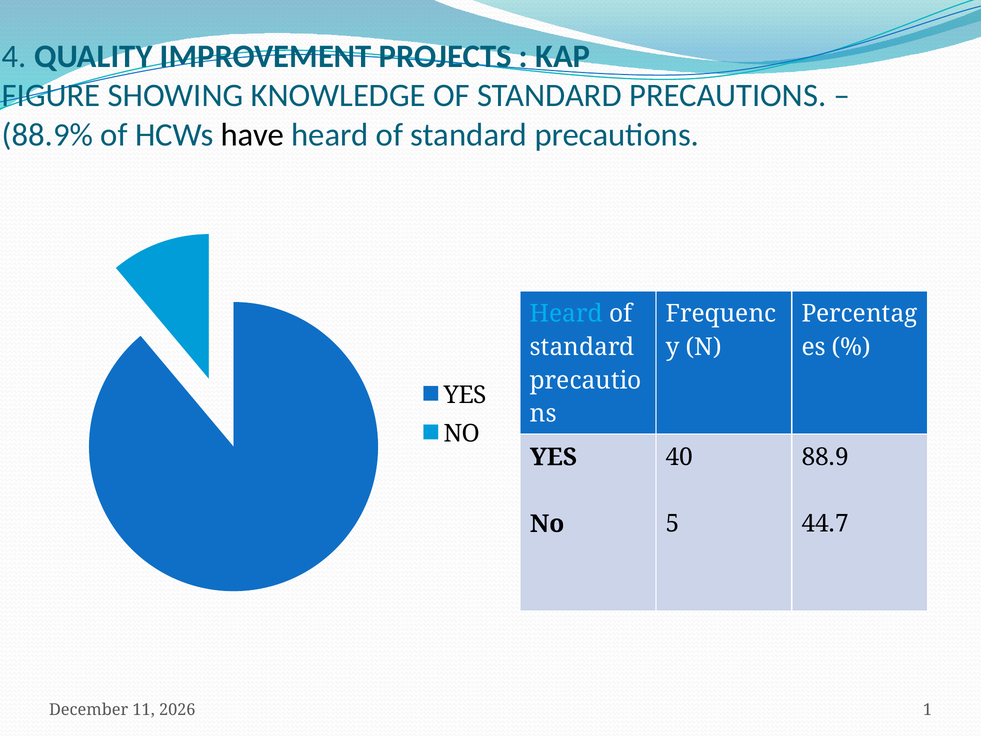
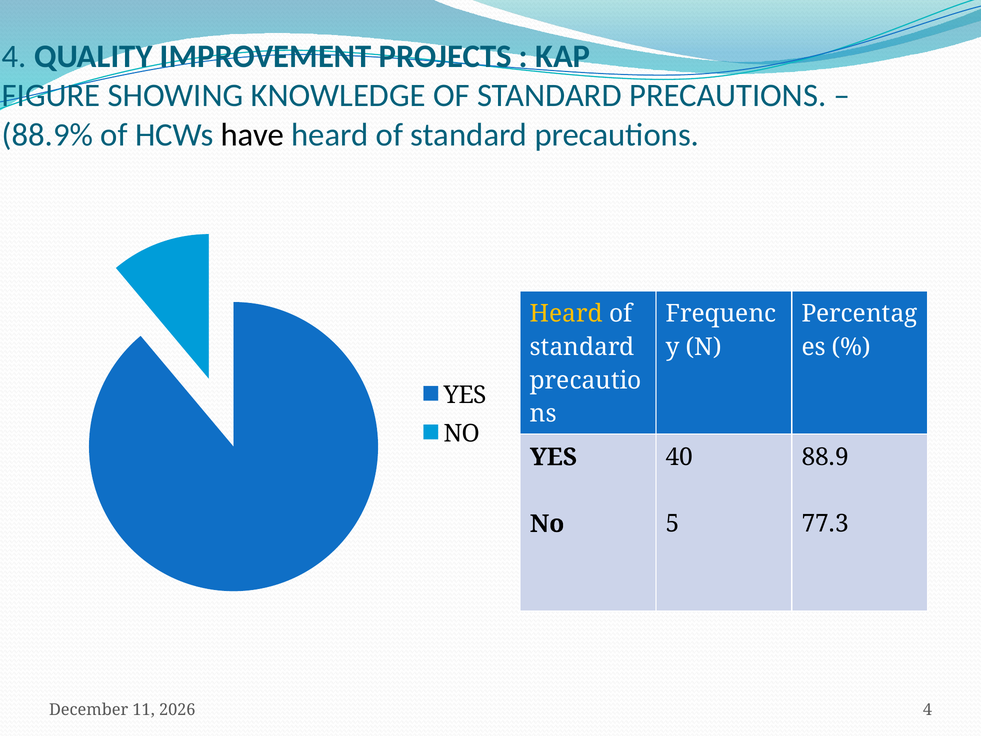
Heard colour: light blue -> yellow (566, 314)
44.7: 44.7 -> 77.3 (825, 524)
1: 1 -> 4 (928, 710)
